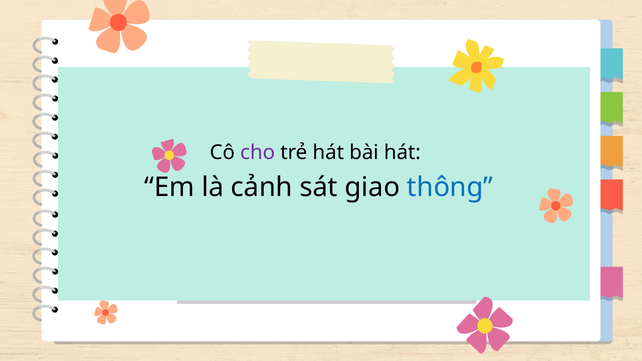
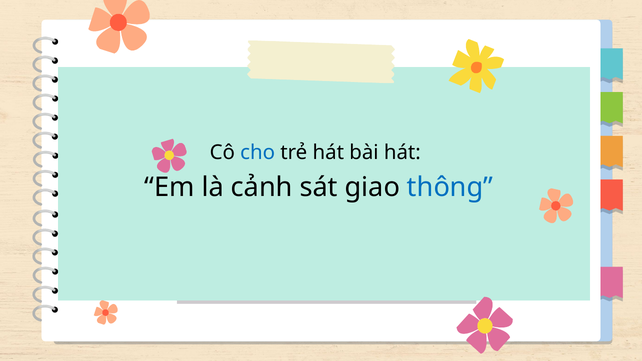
cho colour: purple -> blue (258, 153)
